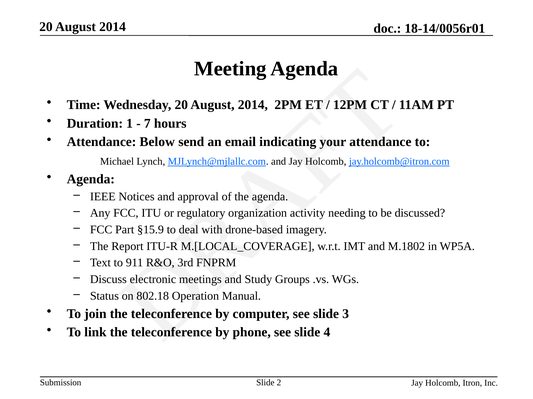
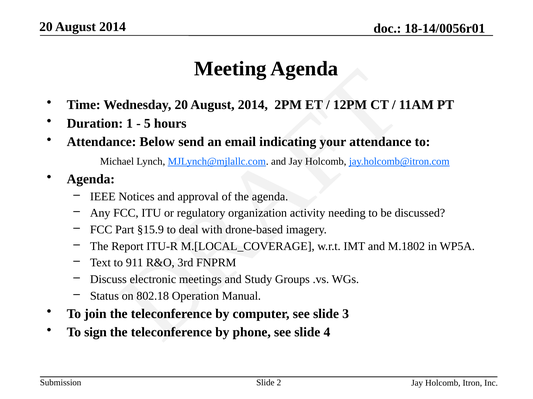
7: 7 -> 5 (147, 124)
link: link -> sign (95, 333)
